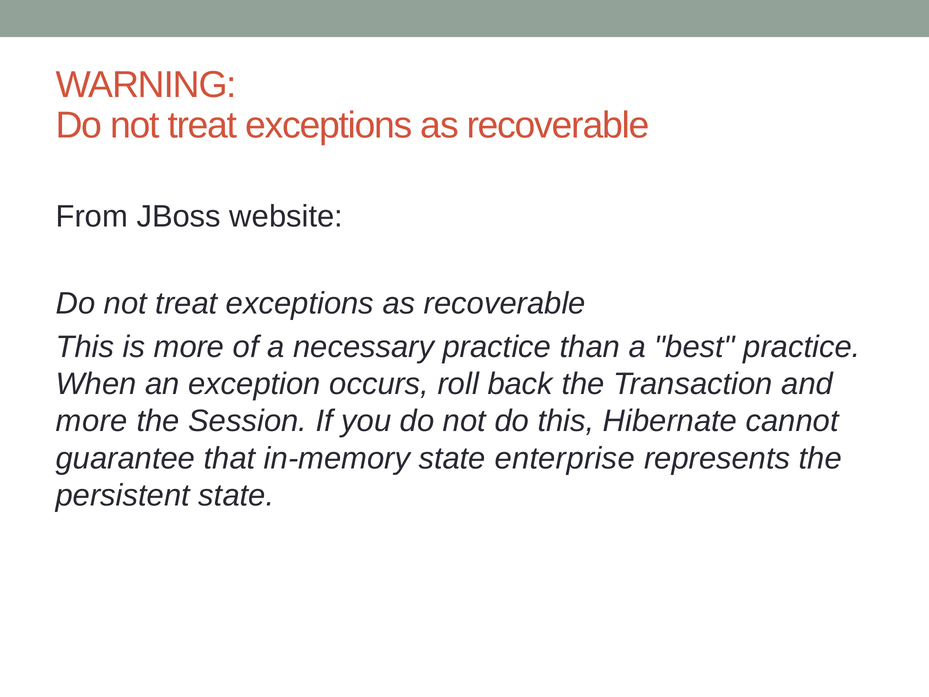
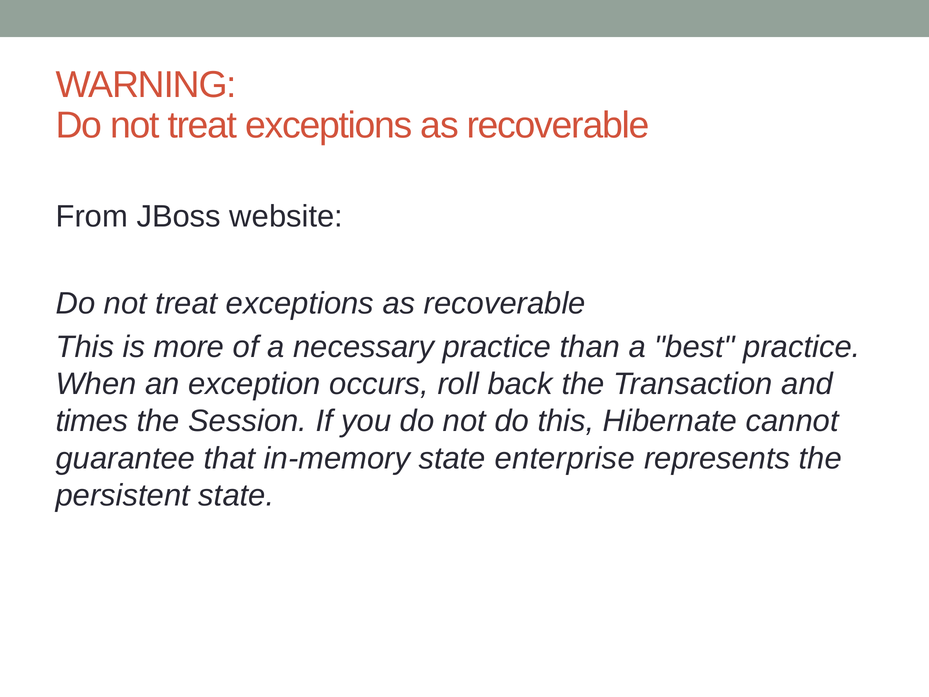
more: more -> times (92, 421)
